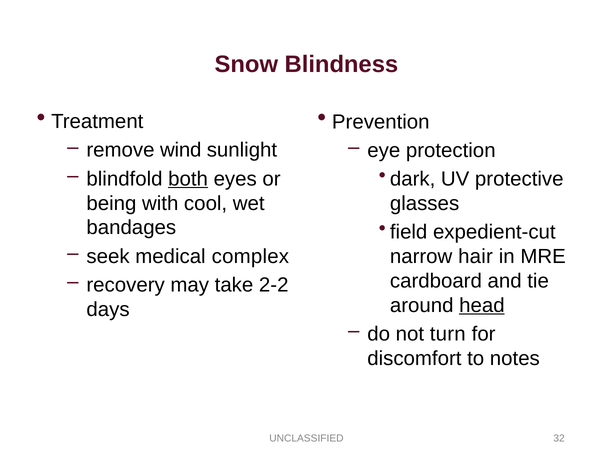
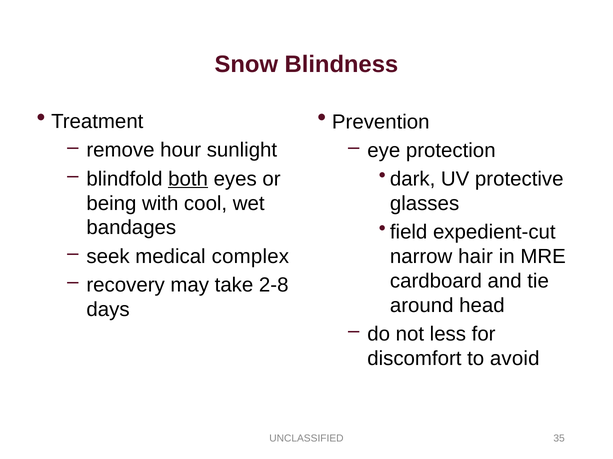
wind: wind -> hour (181, 150)
2-2: 2-2 -> 2-8 (274, 285)
head underline: present -> none (482, 306)
turn: turn -> less (448, 334)
notes: notes -> avoid (515, 359)
32: 32 -> 35 (559, 439)
